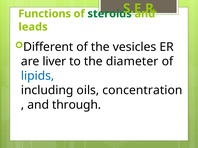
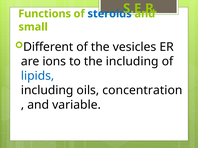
steroids colour: green -> blue (110, 14)
leads: leads -> small (33, 27)
liver: liver -> ions (54, 62)
the diameter: diameter -> including (132, 62)
through: through -> variable (76, 105)
